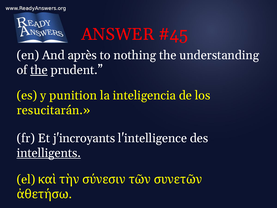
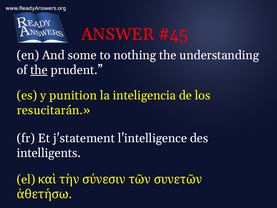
après: après -> some (82, 55)
j'incroyants: j'incroyants -> j'statement (84, 138)
intelligents underline: present -> none (49, 153)
